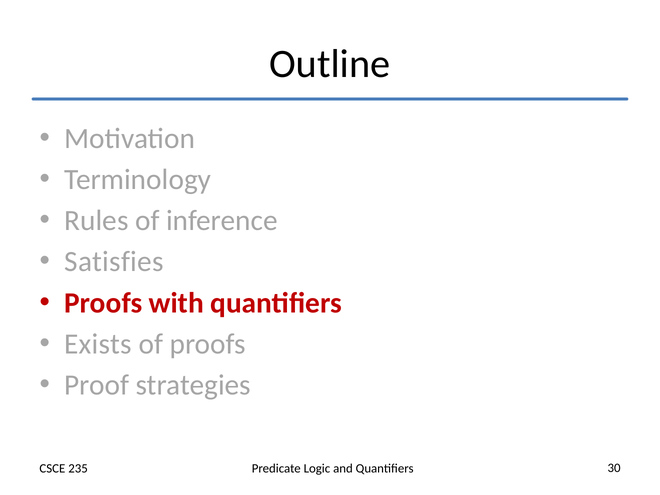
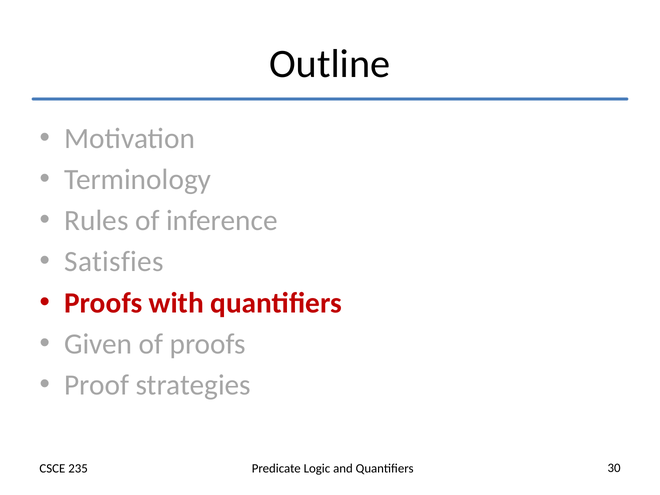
Exists: Exists -> Given (98, 344)
